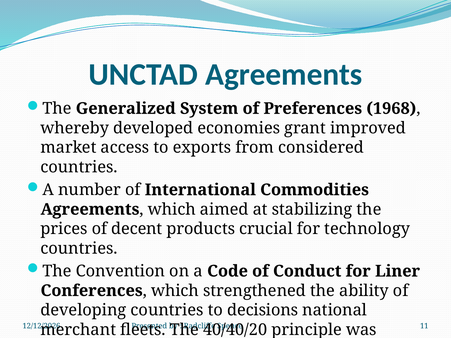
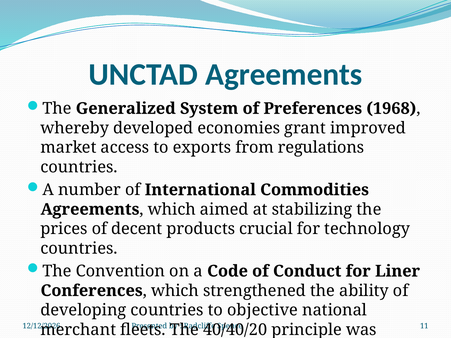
considered: considered -> regulations (321, 148)
decisions: decisions -> objective (263, 310)
